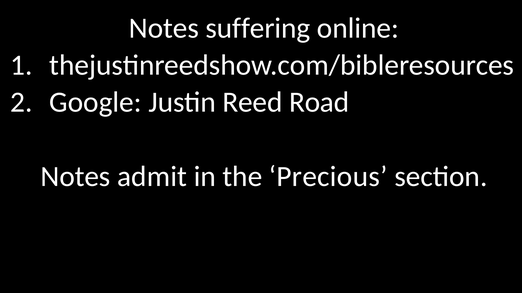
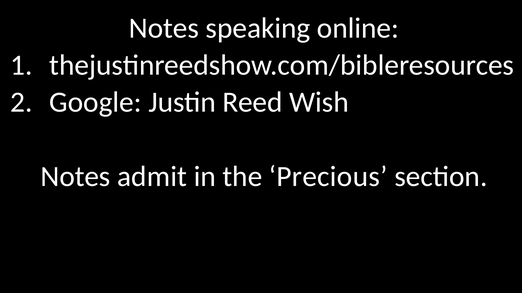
suffering: suffering -> speaking (258, 28)
Road: Road -> Wish (319, 102)
